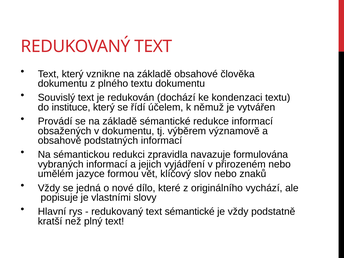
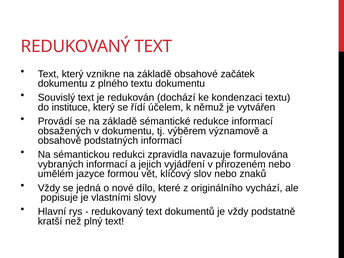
člověka: člověka -> začátek (238, 74)
text sémantické: sémantické -> dokumentů (190, 212)
